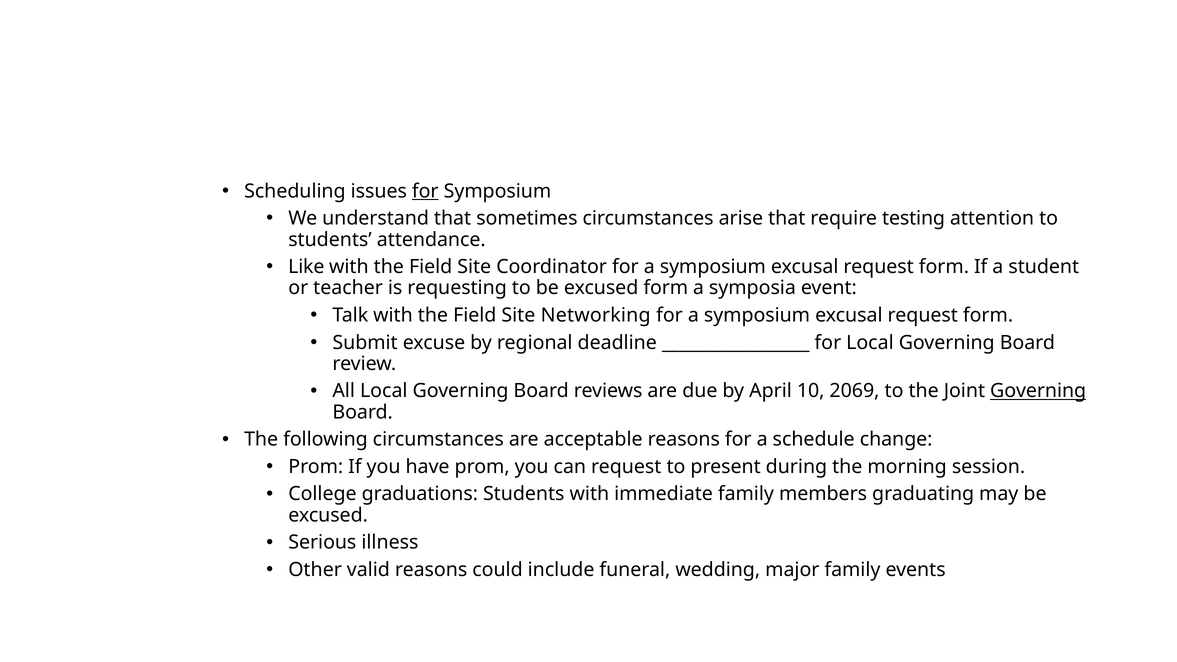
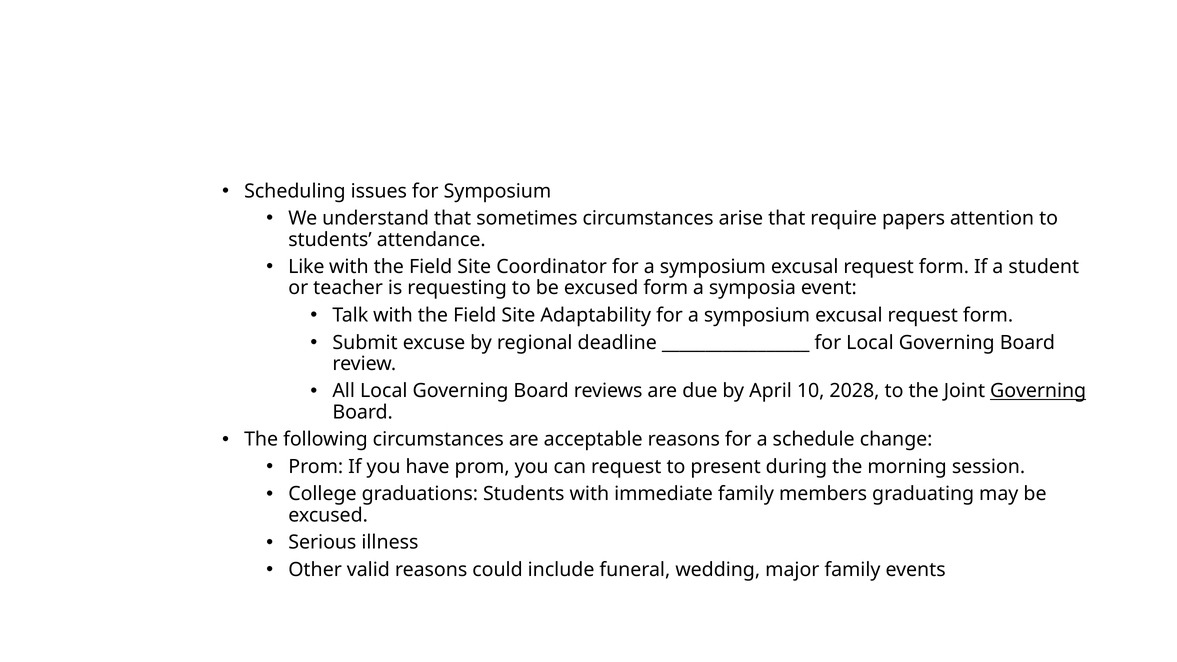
for underline: present -> none (425, 191)
testing: testing -> papers (914, 218)
Networking: Networking -> Adaptability (596, 315)
2069: 2069 -> 2028 (854, 391)
